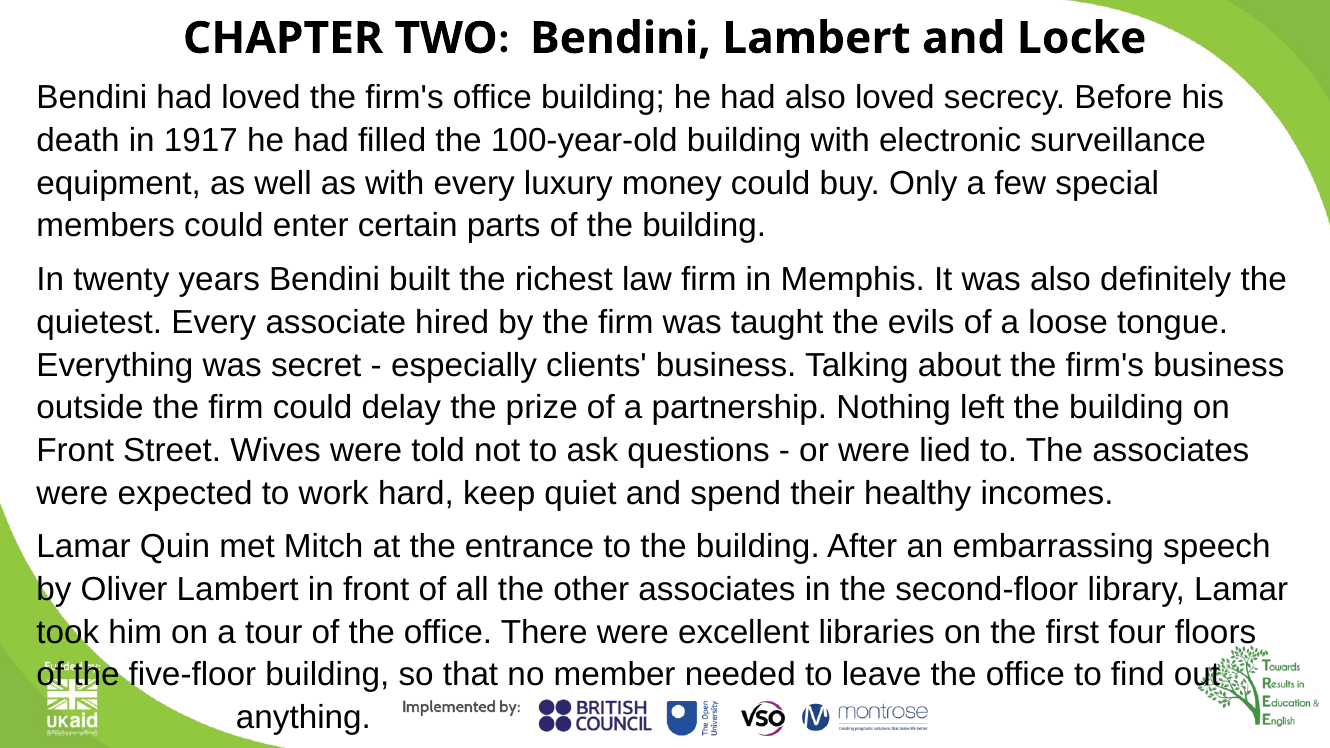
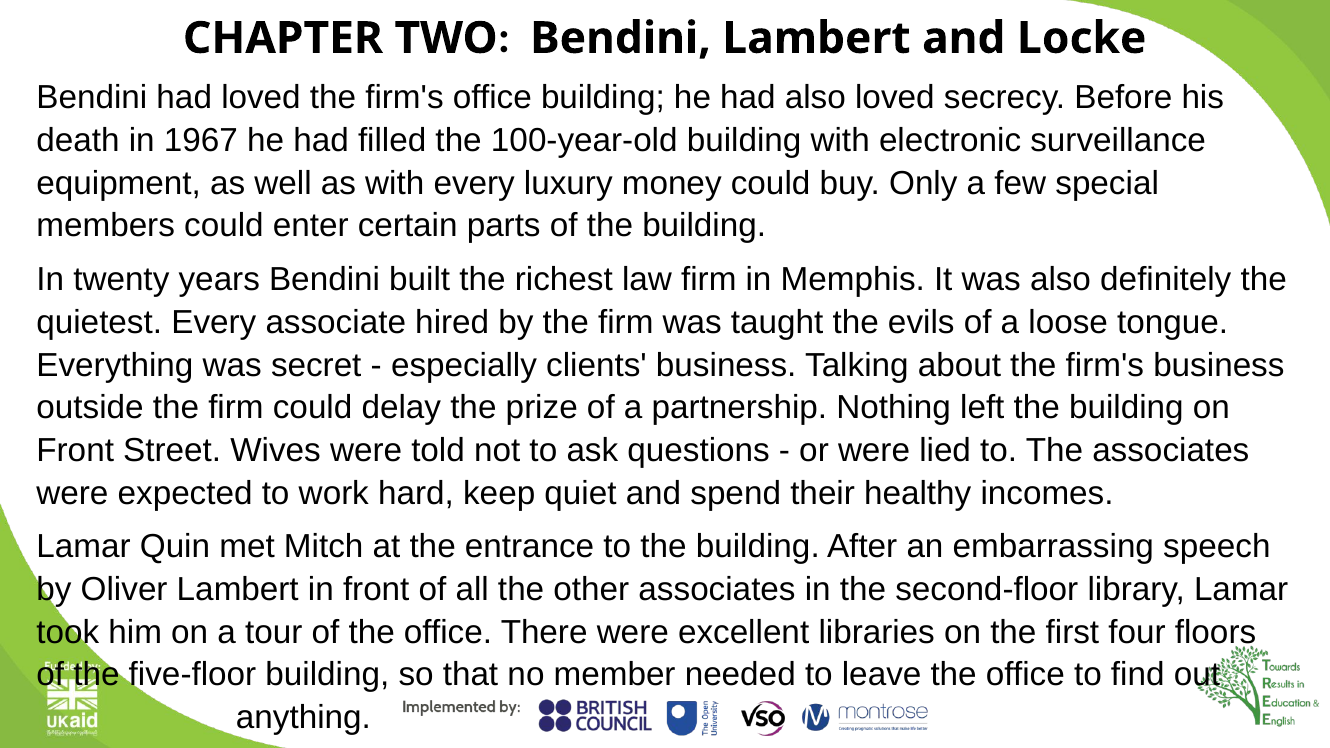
1917: 1917 -> 1967 (201, 141)
